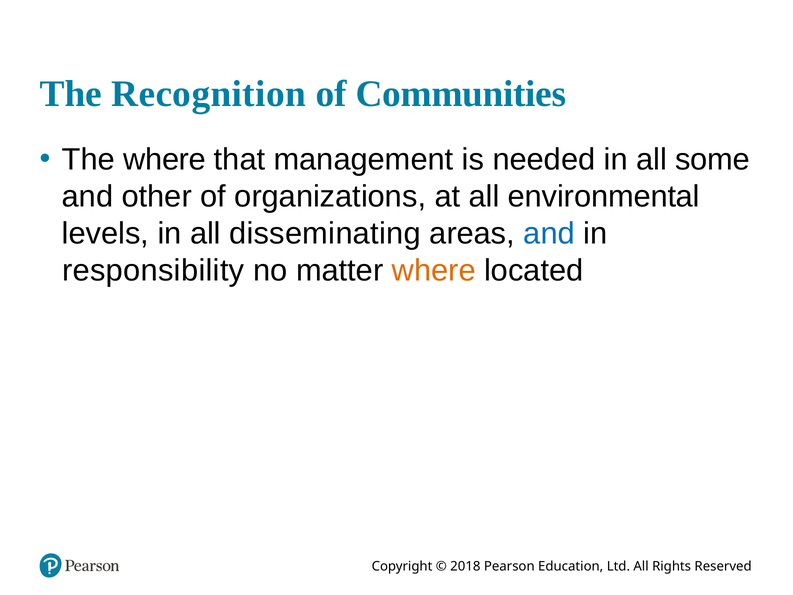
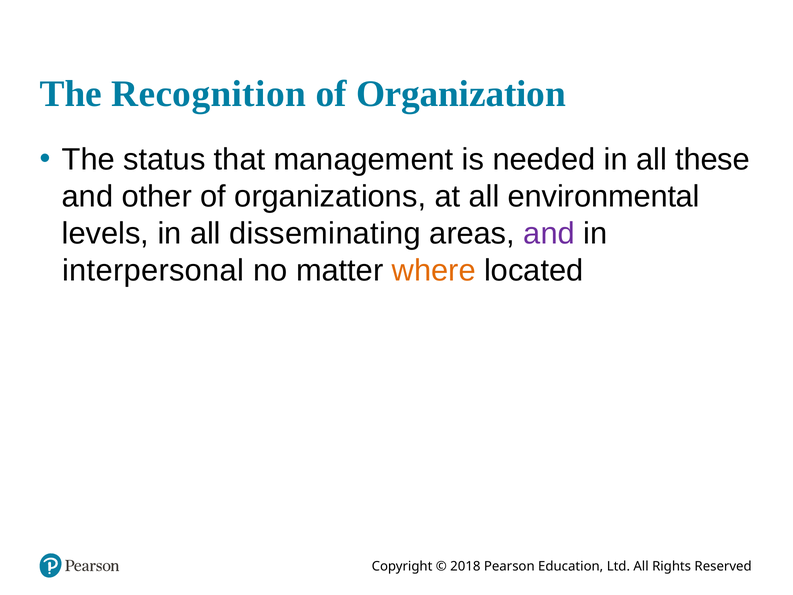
Communities: Communities -> Organization (461, 94)
The where: where -> status (164, 159)
some: some -> these (713, 159)
and colour: blue -> purple (549, 233)
responsibility: responsibility -> interpersonal (153, 271)
